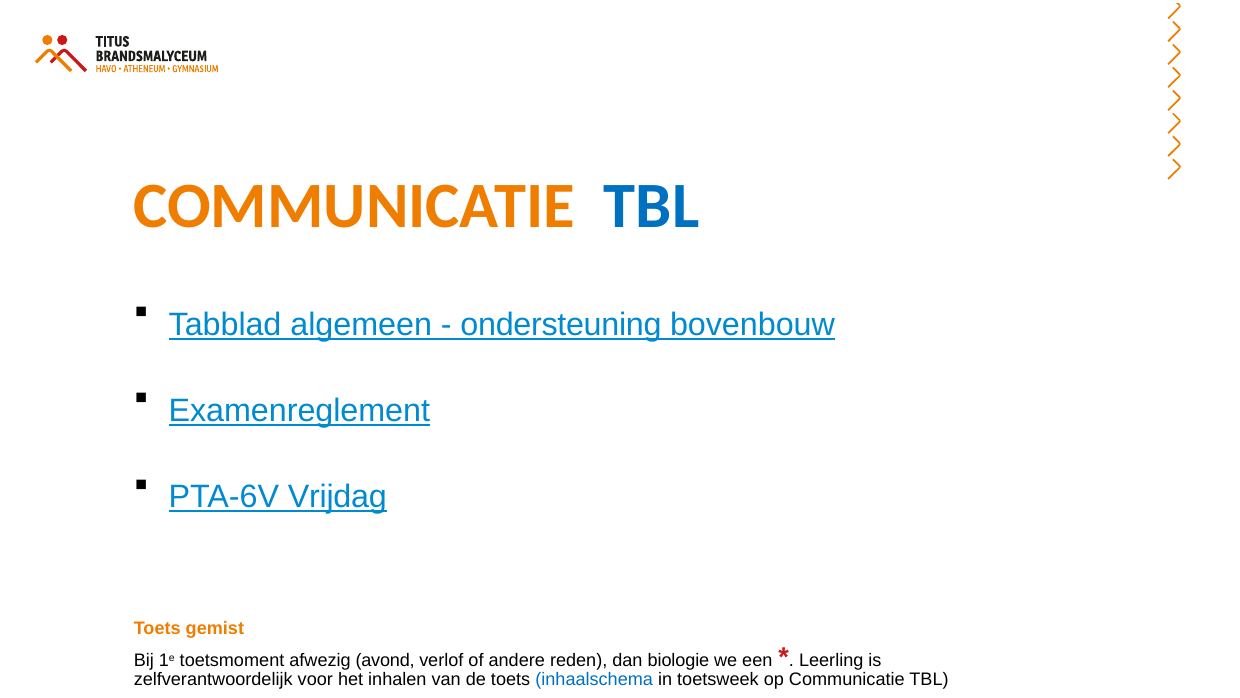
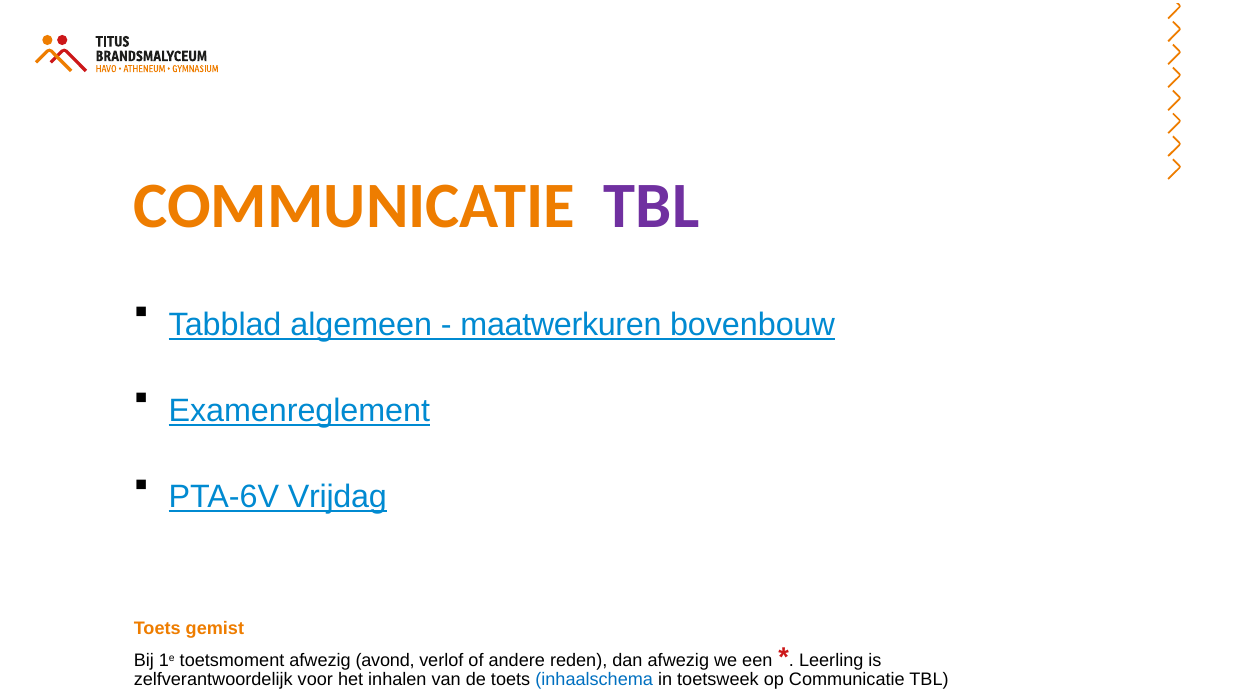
TBL colour: blue -> purple (652, 206)
ondersteuning: ondersteuning -> maatwerkuren (561, 324)
dan biologie: biologie -> afwezig (678, 660)
